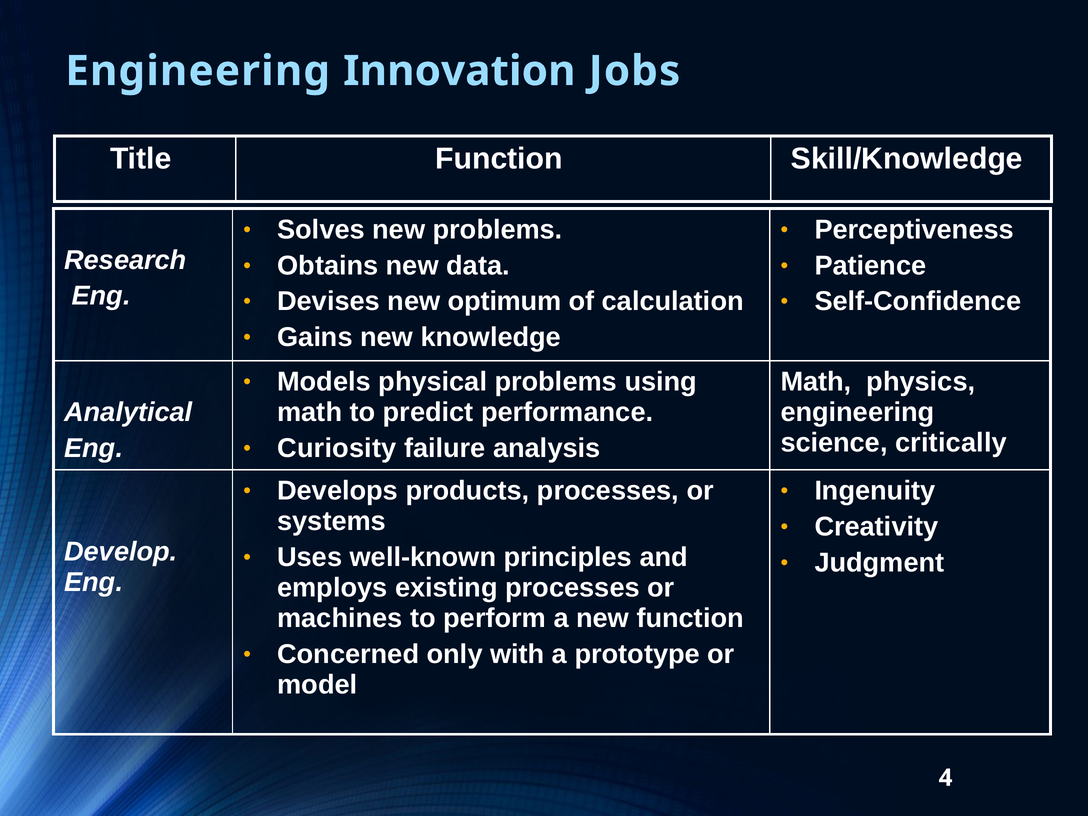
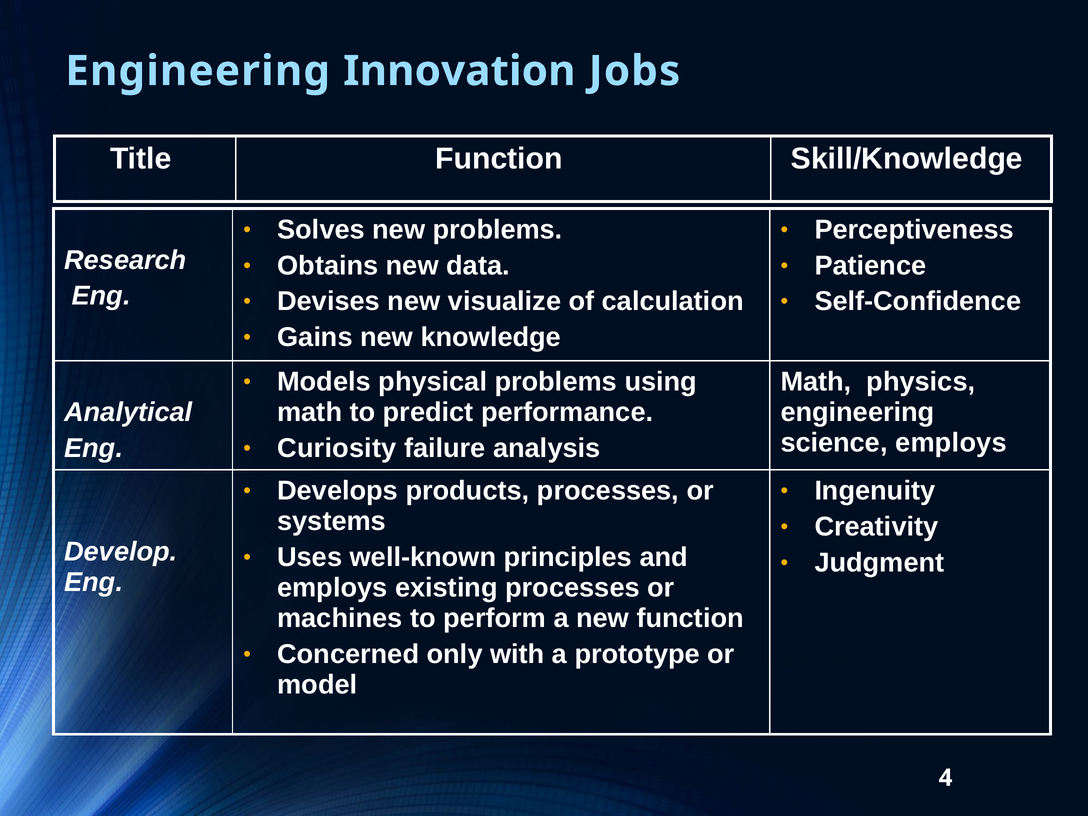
optimum: optimum -> visualize (505, 301)
science critically: critically -> employs (951, 443)
